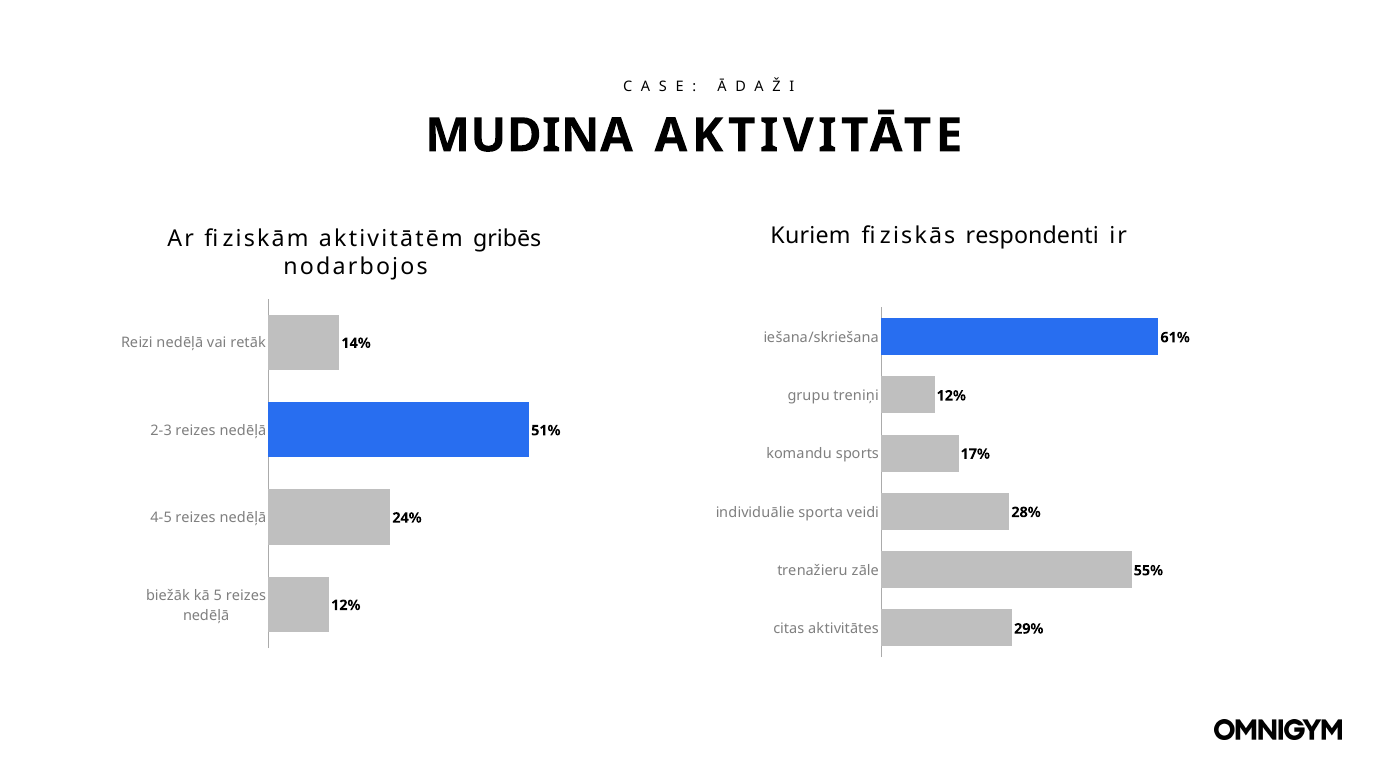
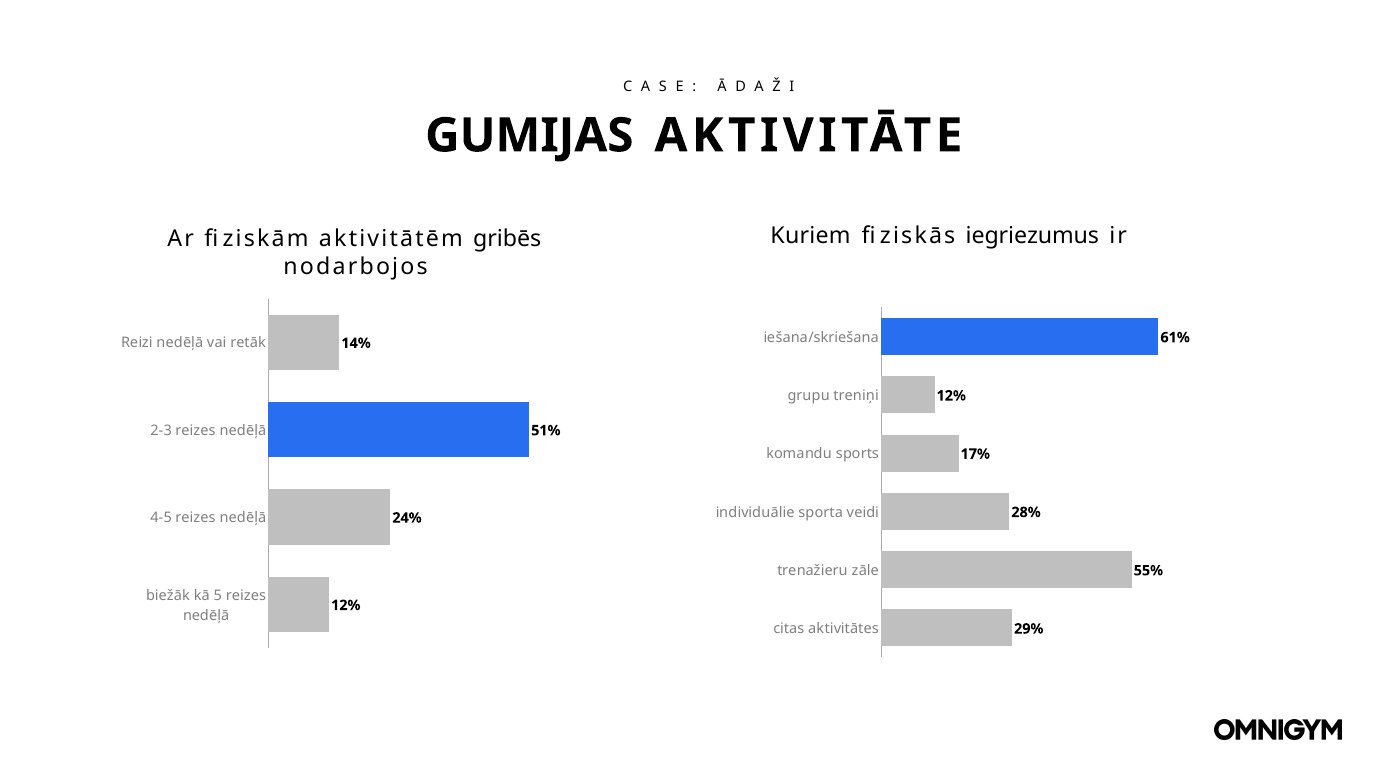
MUDINA: MUDINA -> GUMIJAS (529, 136)
respondenti: respondenti -> iegriezumus (1032, 236)
